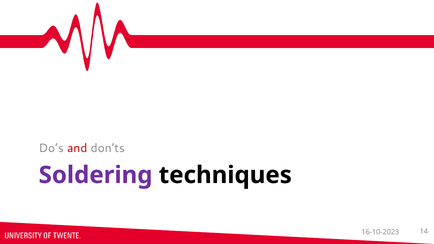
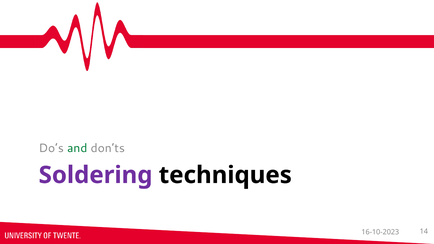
and colour: red -> green (77, 148)
